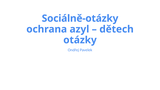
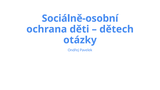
Sociálně-otázky: Sociálně-otázky -> Sociálně-osobní (80, 18)
azyl: azyl -> děti (79, 29)
